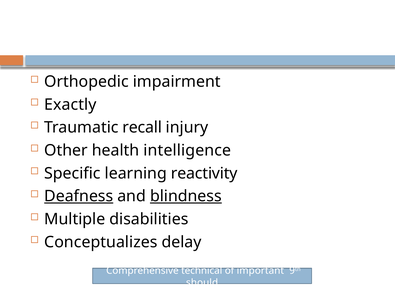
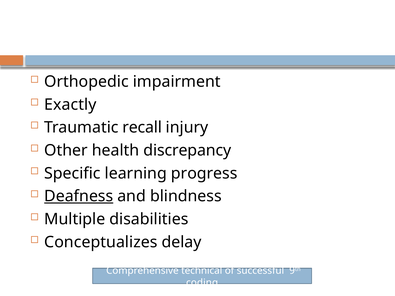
intelligence: intelligence -> discrepancy (187, 151)
reactivity: reactivity -> progress (204, 173)
blindness underline: present -> none (186, 196)
important: important -> successful (260, 271)
should: should -> coding (202, 283)
